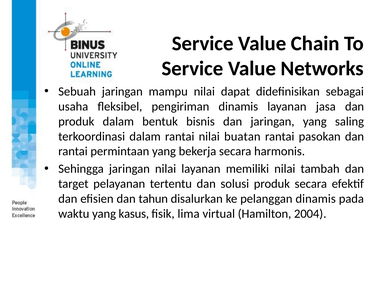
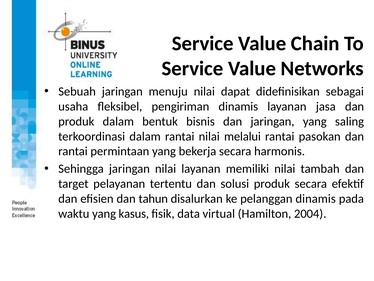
mampu: mampu -> menuju (168, 91)
buatan: buatan -> melalui (242, 136)
lima: lima -> data (189, 213)
